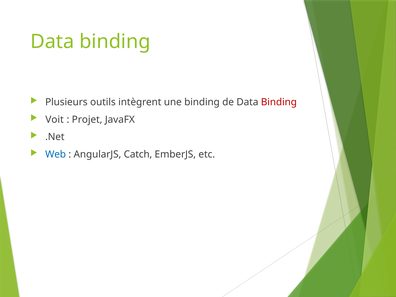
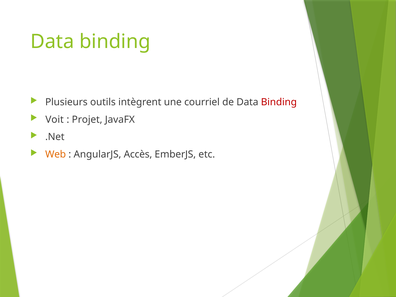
une binding: binding -> courriel (202, 102)
Web colour: blue -> orange (56, 154)
Catch: Catch -> Accès (138, 154)
